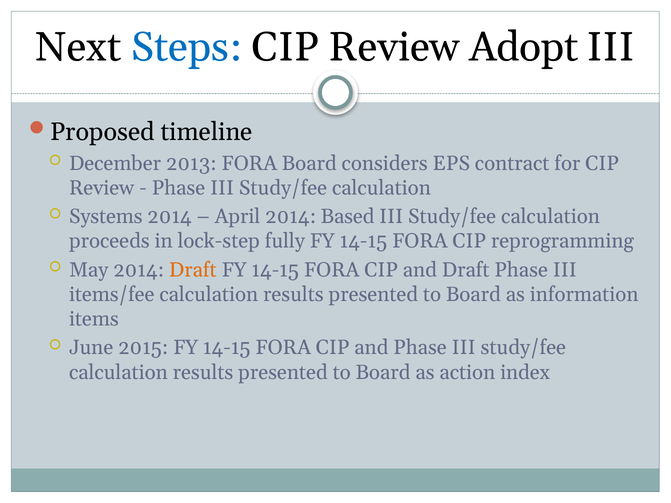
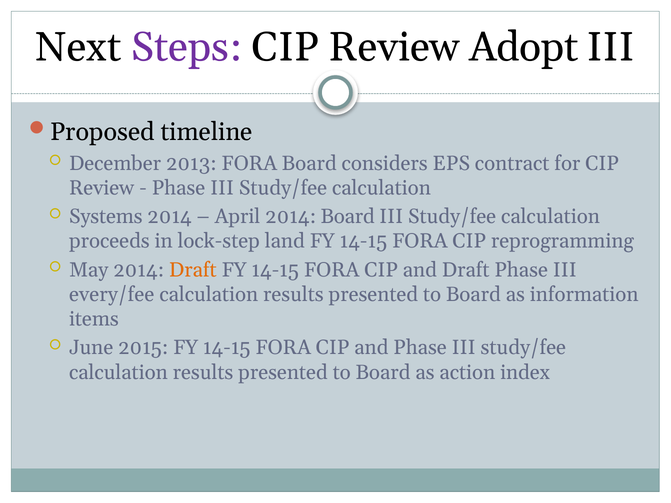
Steps colour: blue -> purple (187, 47)
2014 Based: Based -> Board (348, 217)
fully: fully -> land (285, 241)
items/fee: items/fee -> every/fee (112, 295)
